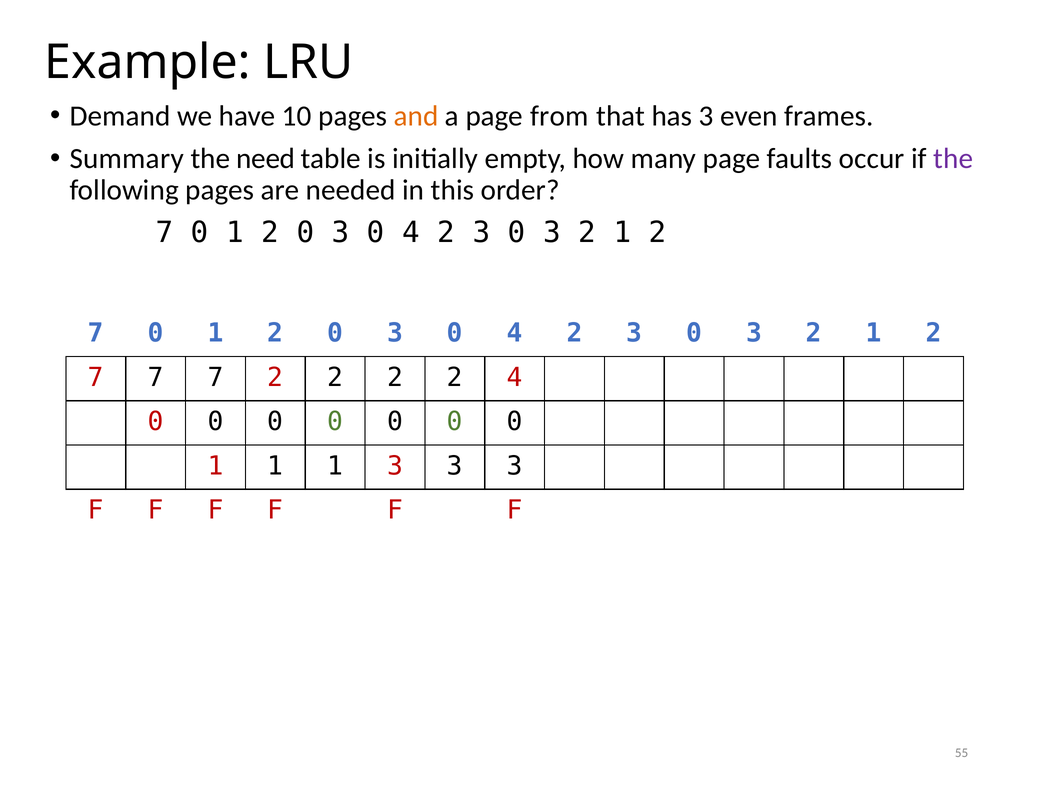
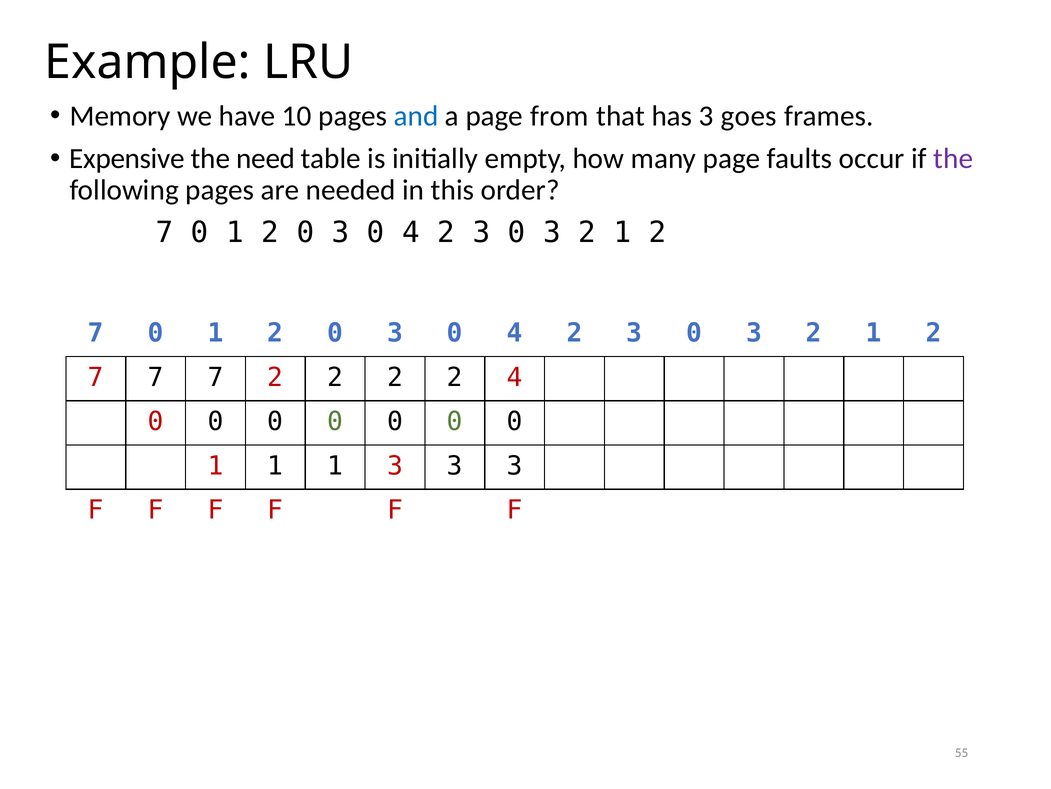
Demand: Demand -> Memory (120, 116)
and colour: orange -> blue (416, 116)
even: even -> goes (749, 116)
Summary: Summary -> Expensive (127, 158)
